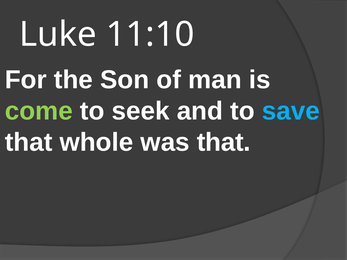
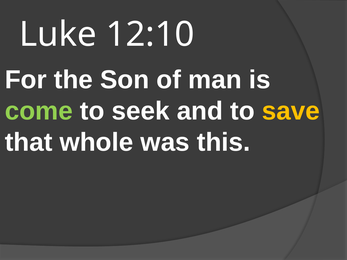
11:10: 11:10 -> 12:10 (150, 35)
save colour: light blue -> yellow (291, 111)
was that: that -> this (224, 142)
